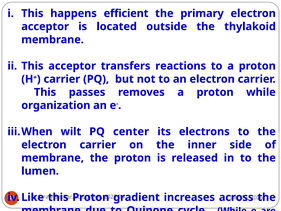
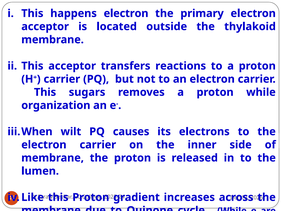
happens efficient: efficient -> electron (126, 13)
passes: passes -> sugars (87, 92)
center: center -> causes (131, 131)
